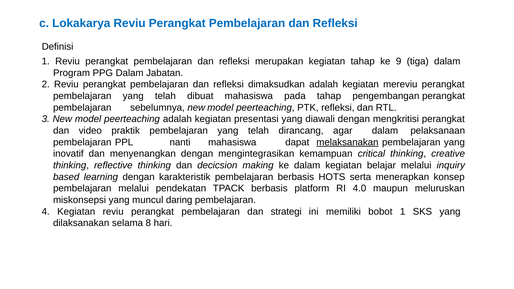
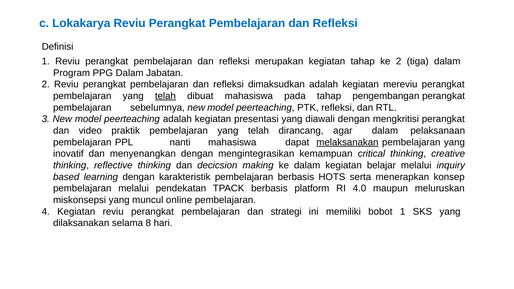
ke 9: 9 -> 2 (399, 61)
telah underline: none -> present (165, 96)
daring: daring -> online (179, 200)
